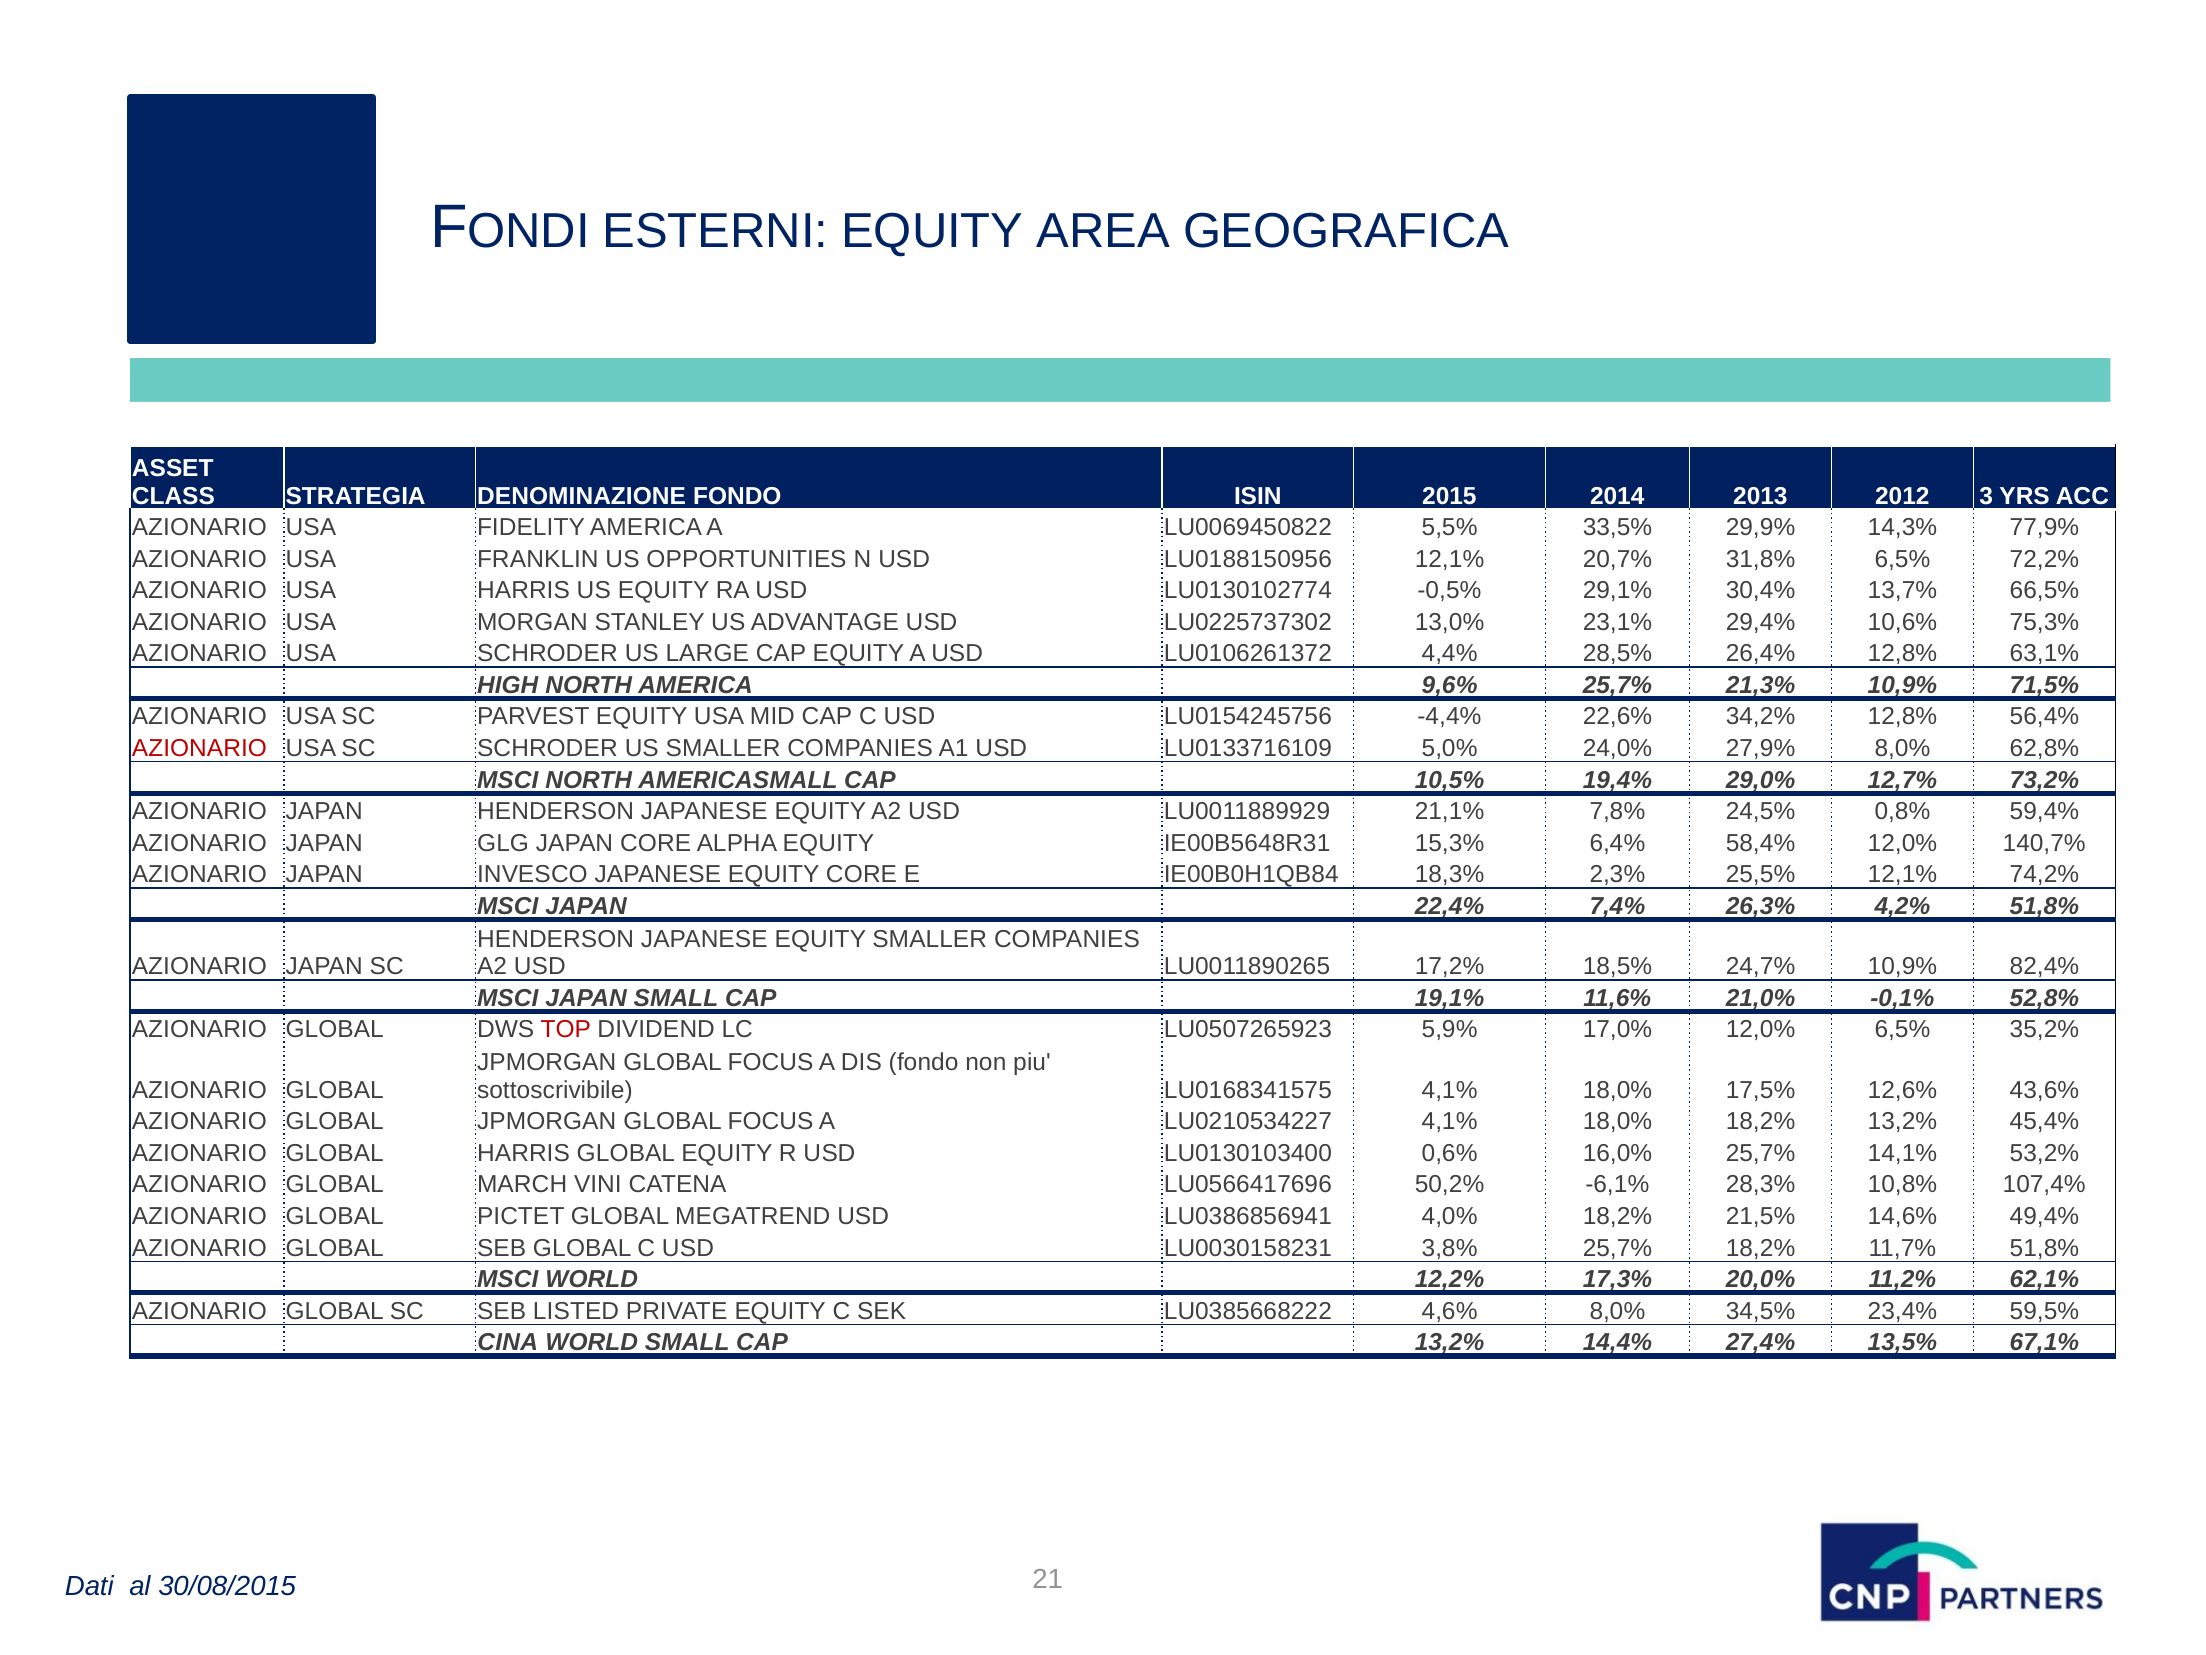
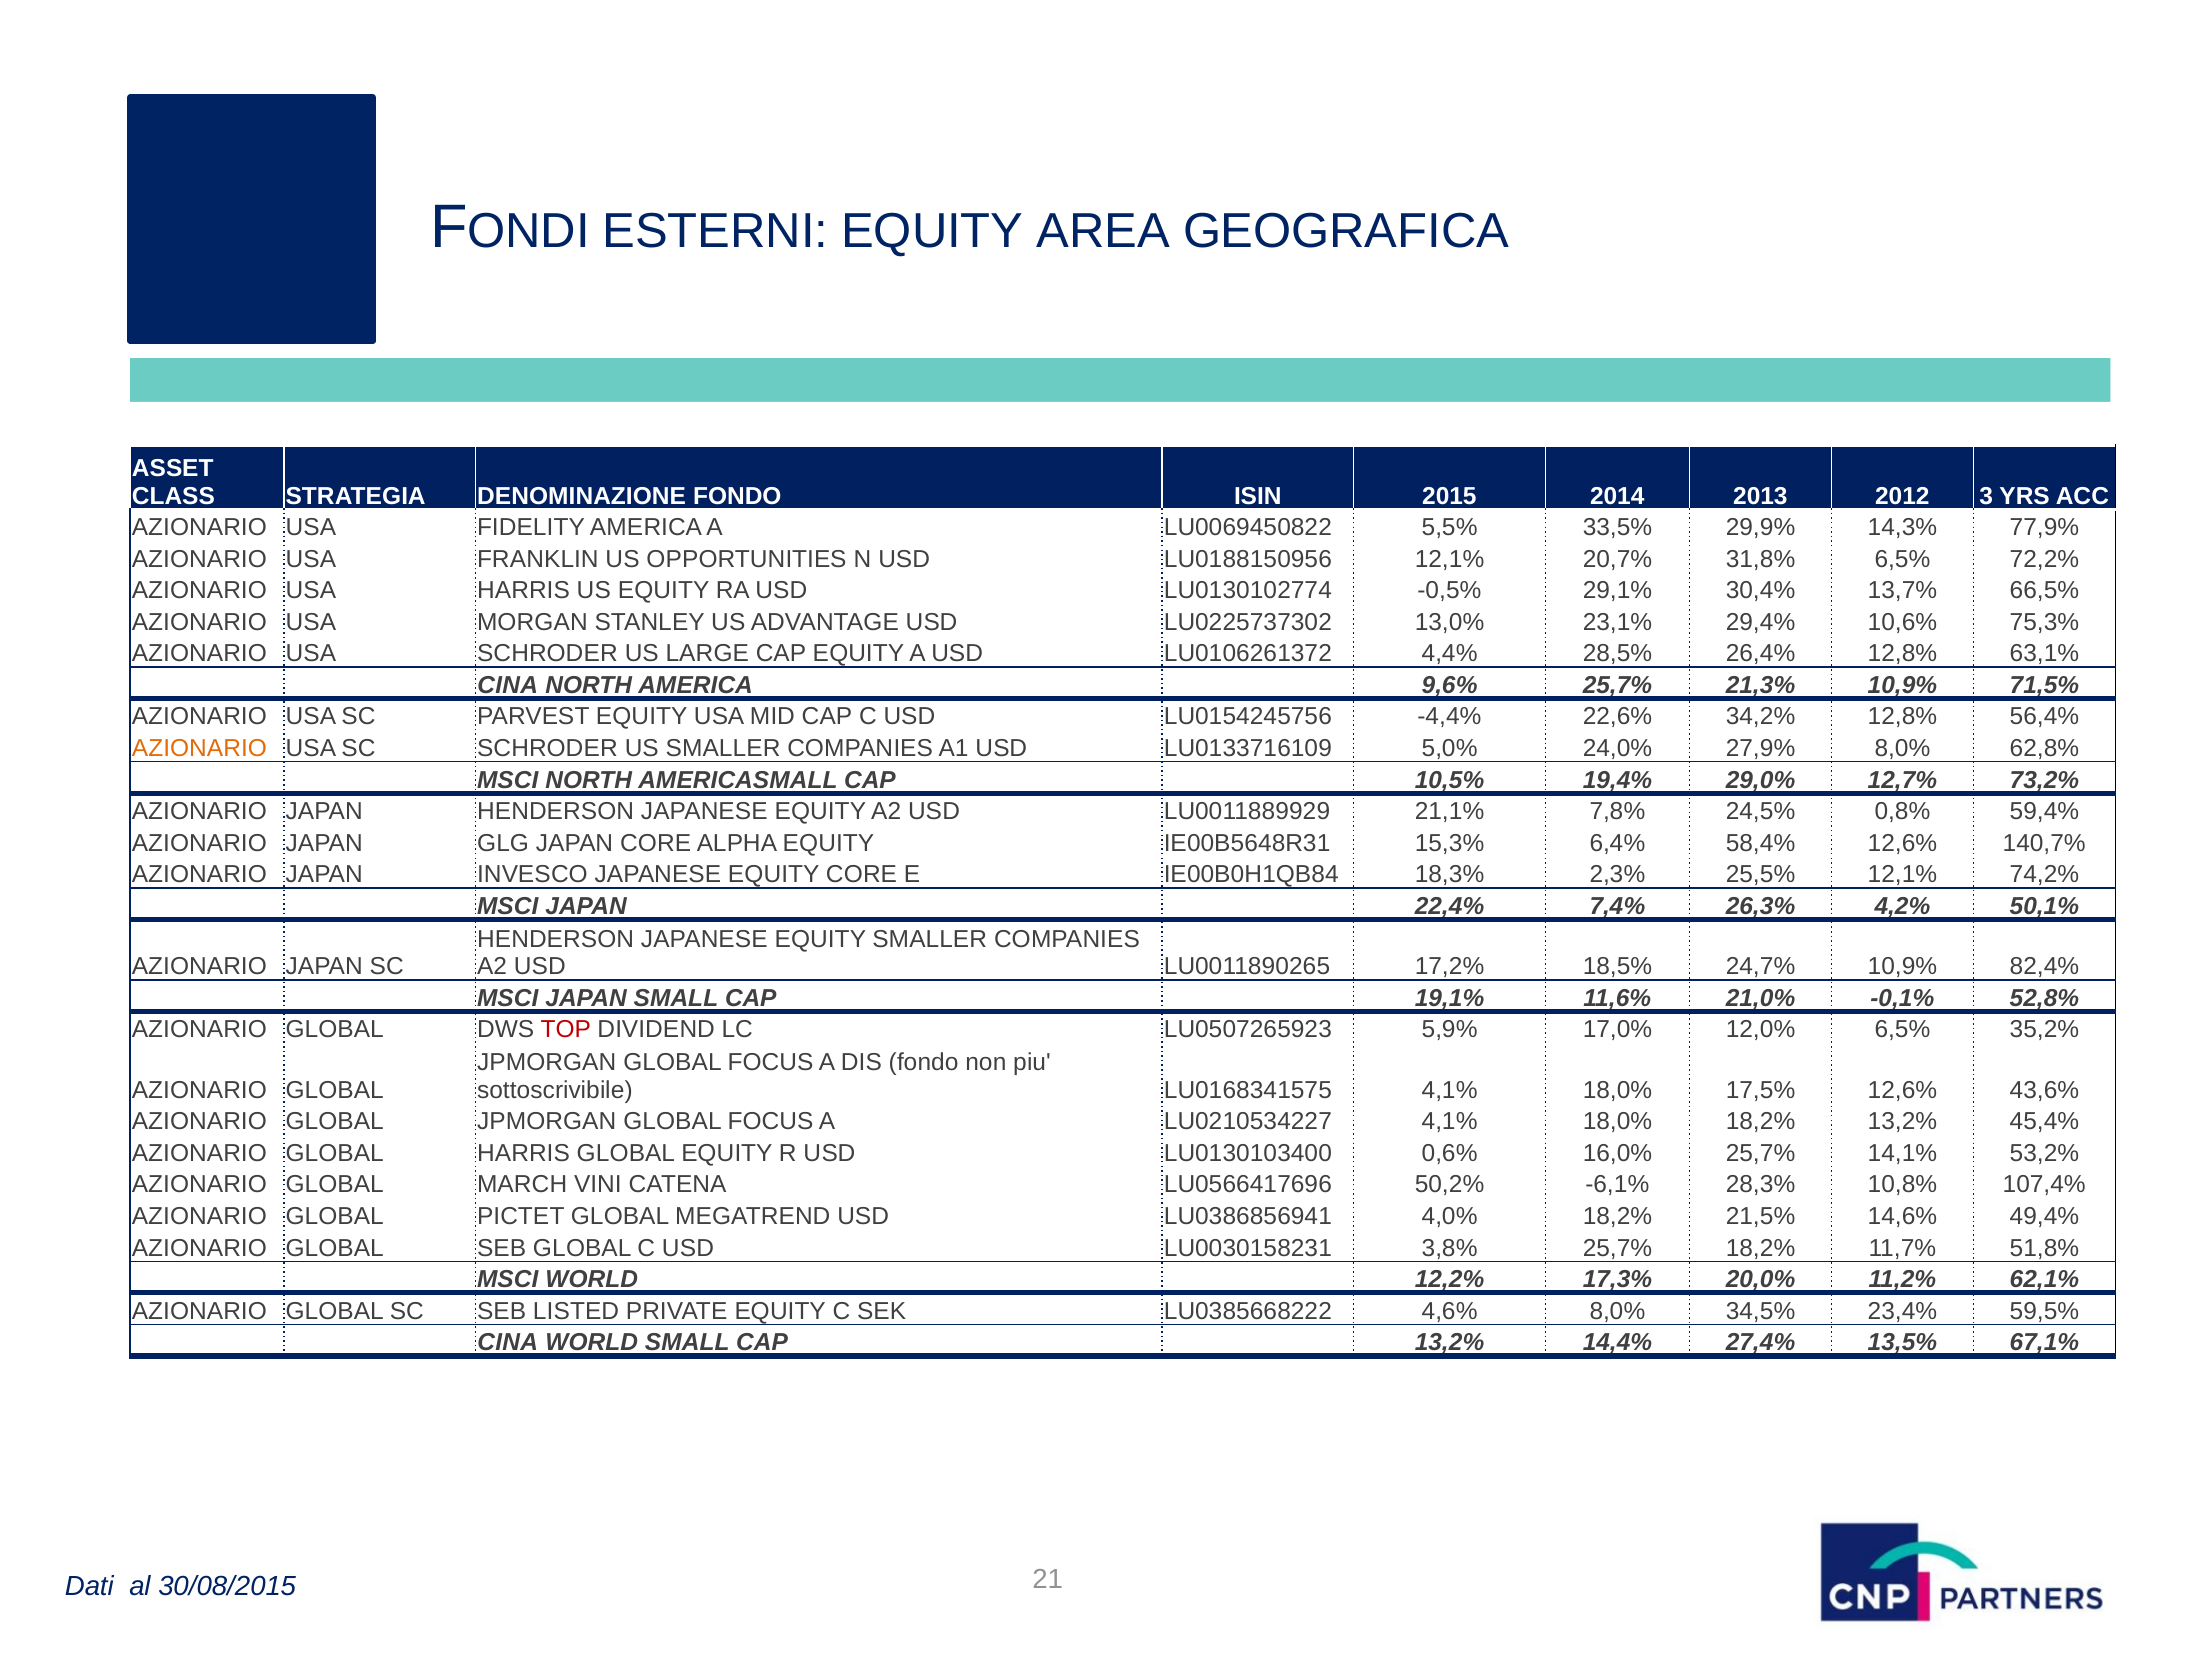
HIGH: HIGH -> CINA (508, 685)
AZIONARIO colour: red -> orange (199, 748)
58,4% 12,0%: 12,0% -> 12,6% (1902, 843)
4,2% 51,8%: 51,8% -> 50,1% (2044, 906)
